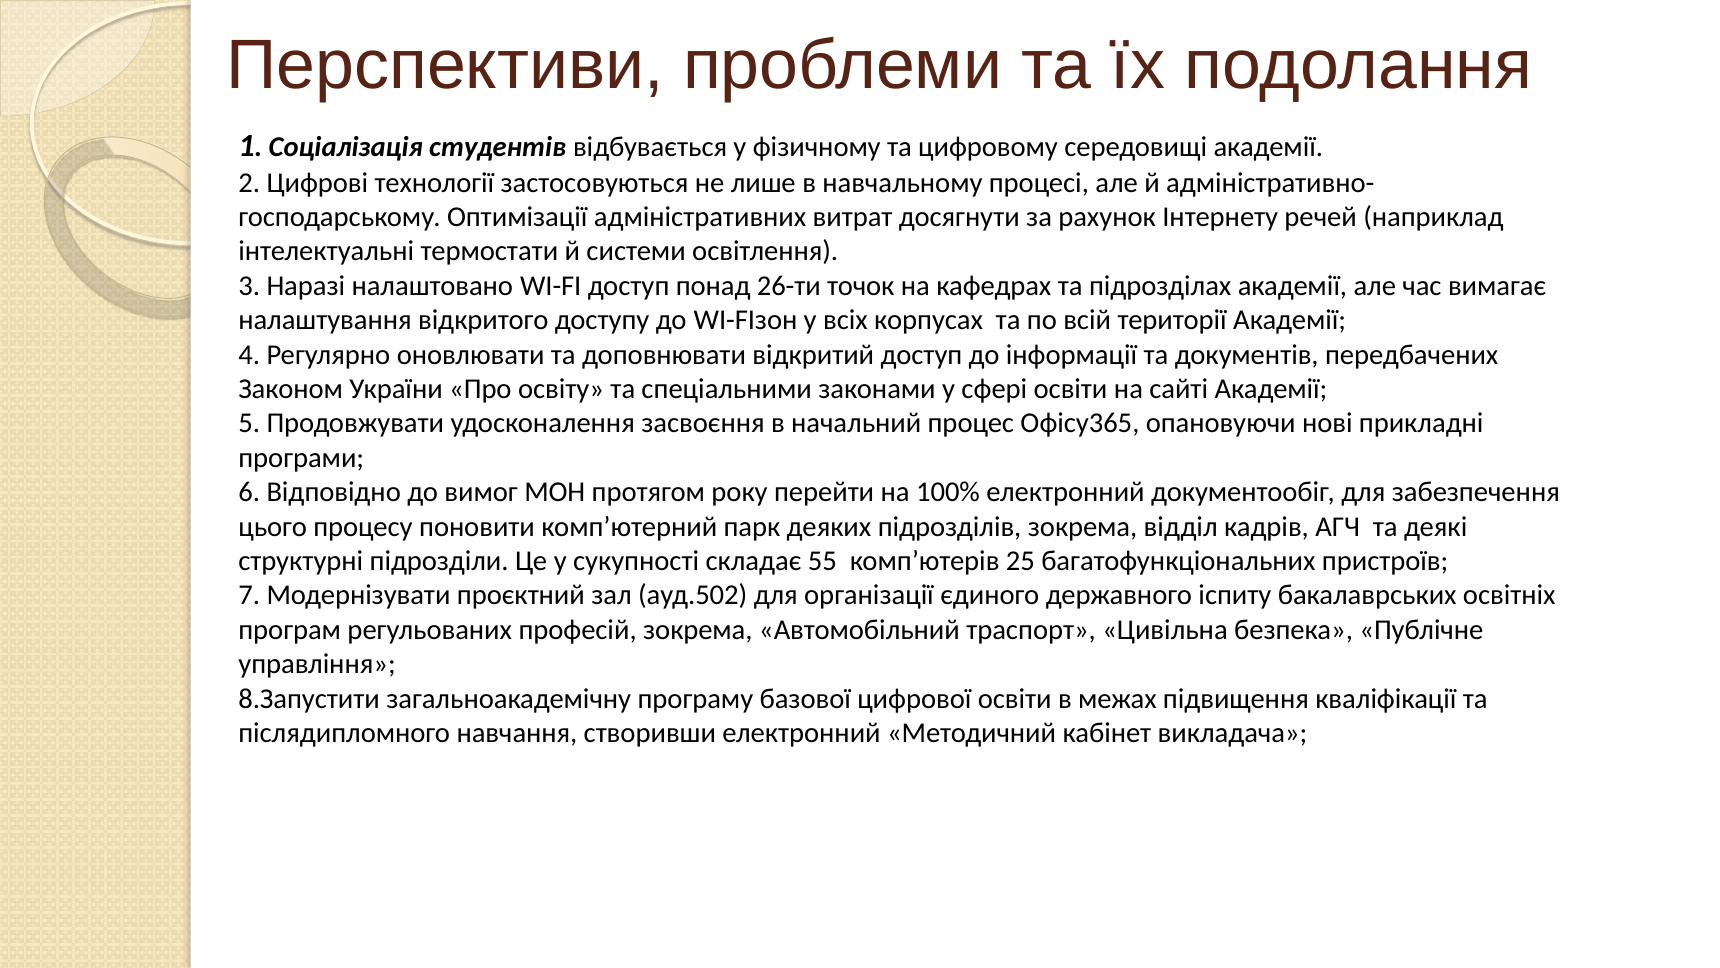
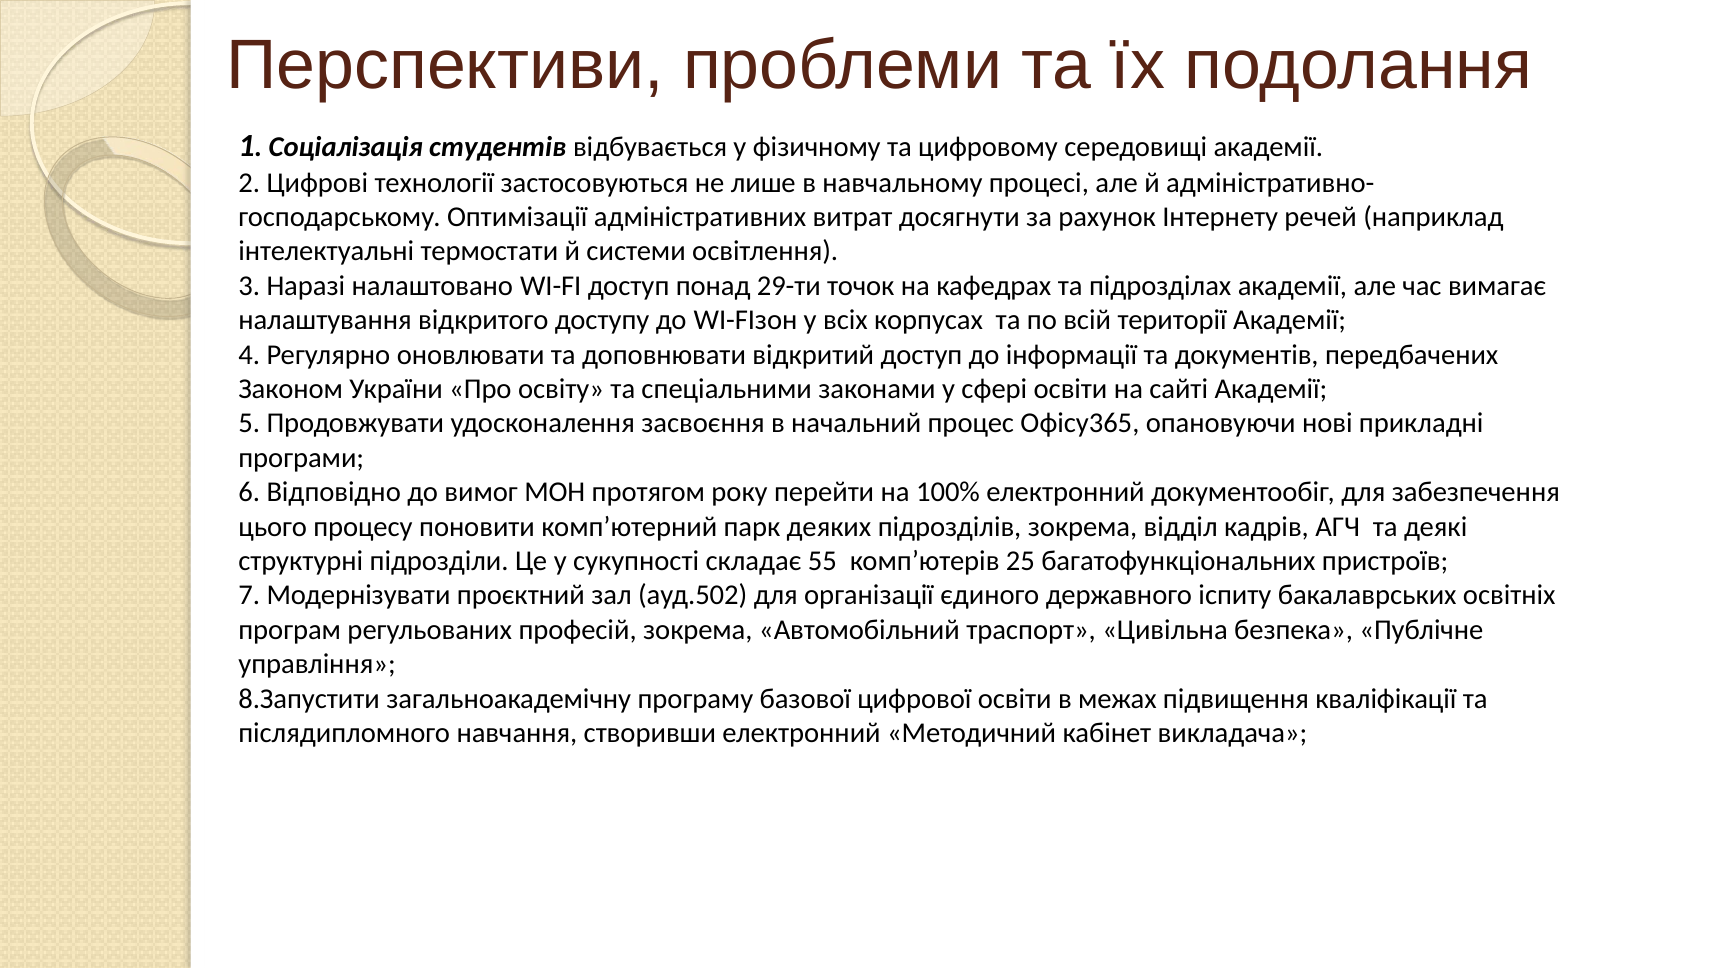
26-ти: 26-ти -> 29-ти (789, 286)
